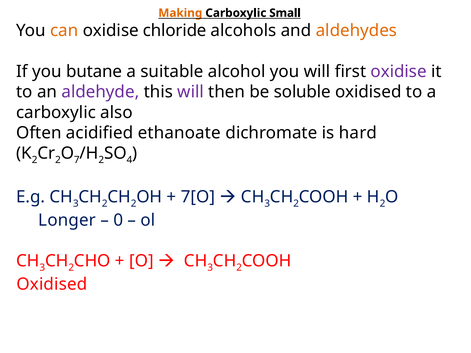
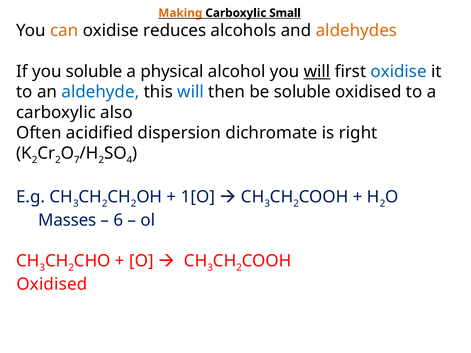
chloride: chloride -> reduces (175, 31)
you butane: butane -> soluble (94, 72)
suitable: suitable -> physical (172, 72)
will underline: none -> present (317, 72)
oxidise colour: purple -> blue (399, 72)
aldehyde colour: purple -> blue (100, 92)
will colour: purple -> blue (191, 92)
ethanoate: ethanoate -> dispersion (179, 133)
hard: hard -> right (358, 133)
7[O: 7[O -> 1[O (198, 197)
Longer: Longer -> Masses (67, 220)
0: 0 -> 6 (118, 220)
